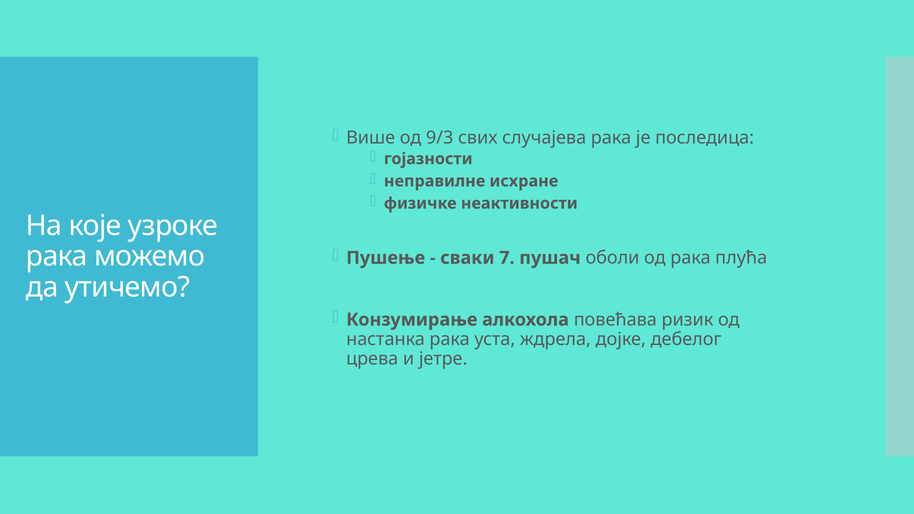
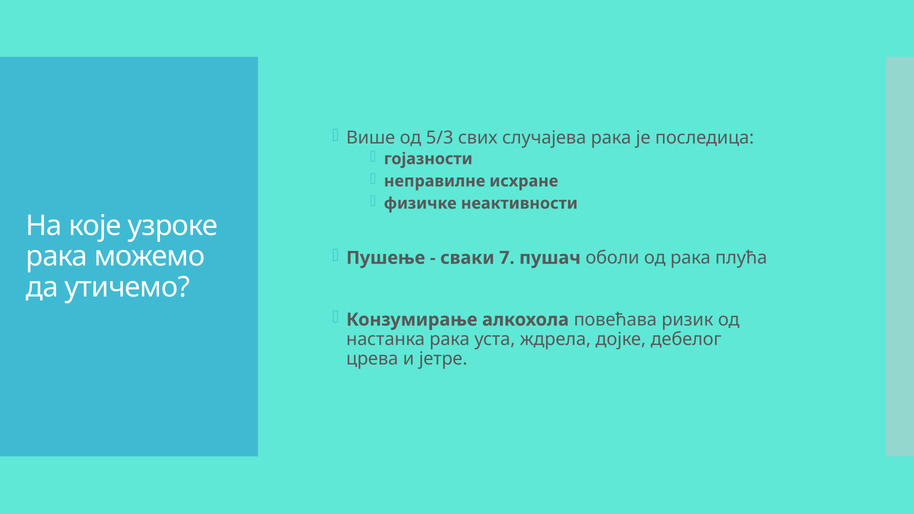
9/3: 9/3 -> 5/3 (440, 138)
